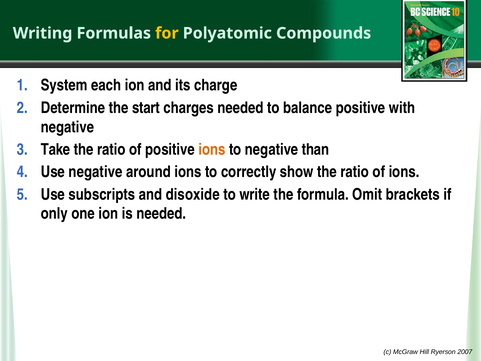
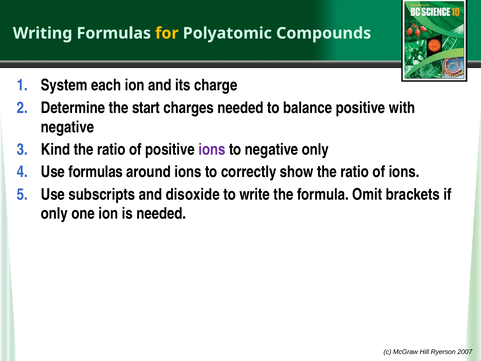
Take: Take -> Kind (55, 149)
ions colour: orange -> purple (212, 149)
negative than: than -> only (315, 149)
Use negative: negative -> formulas (96, 172)
